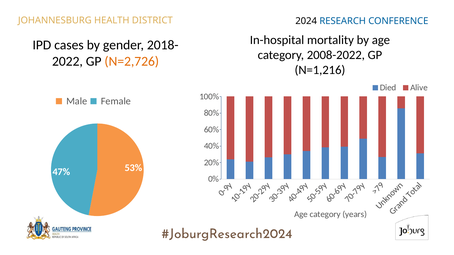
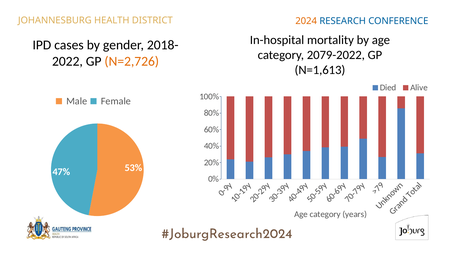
2024 colour: black -> orange (306, 21)
2008-2022: 2008-2022 -> 2079-2022 (336, 55)
N=1,216: N=1,216 -> N=1,613 (320, 70)
